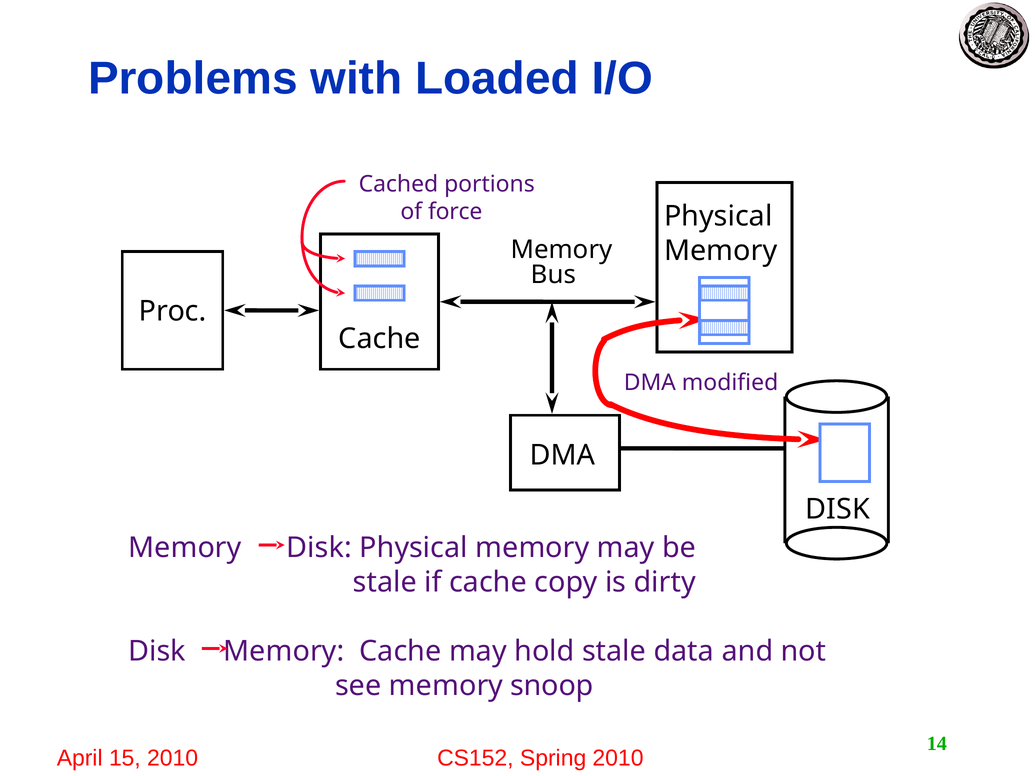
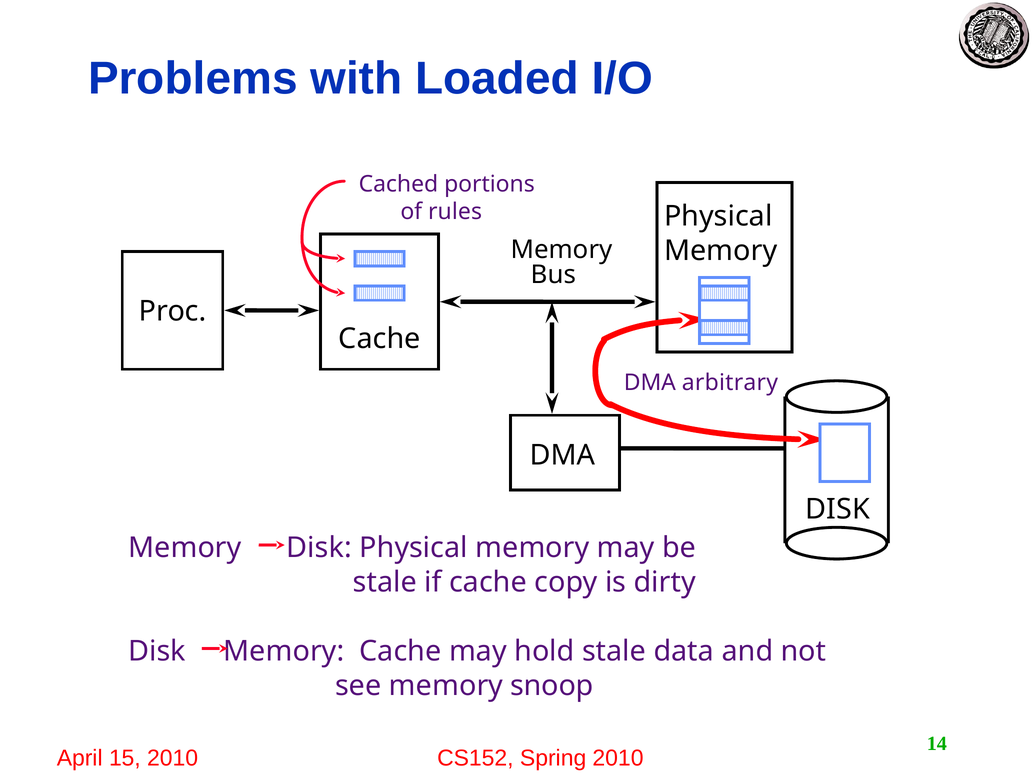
force: force -> rules (455, 212)
modified: modified -> arbitrary (730, 383)
